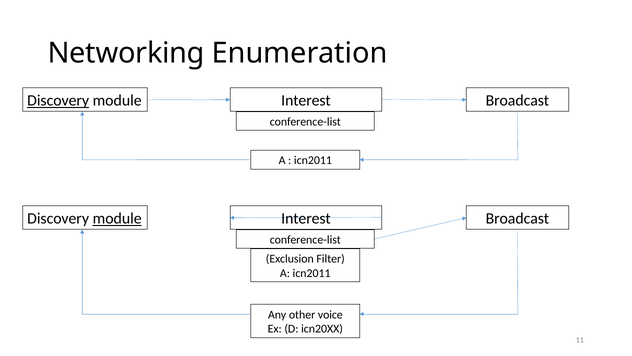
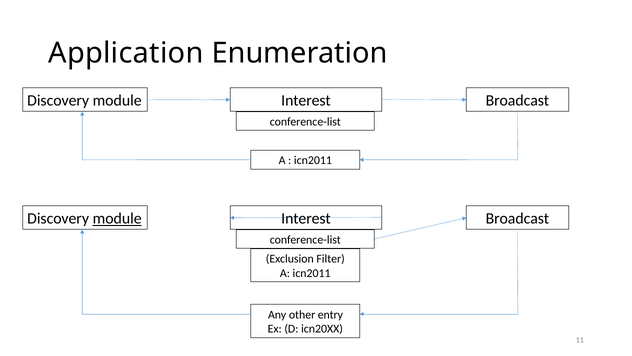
Networking: Networking -> Application (126, 53)
Discovery underline: present -> none (58, 101)
voice: voice -> entry (330, 314)
